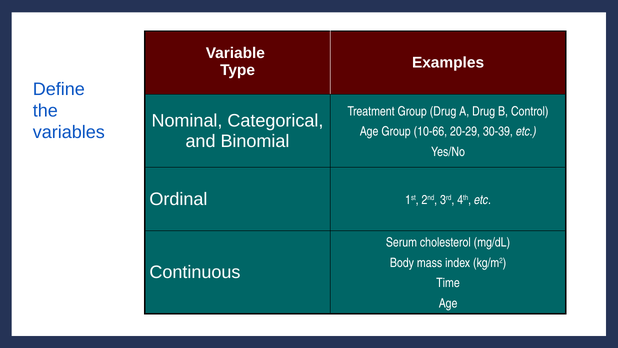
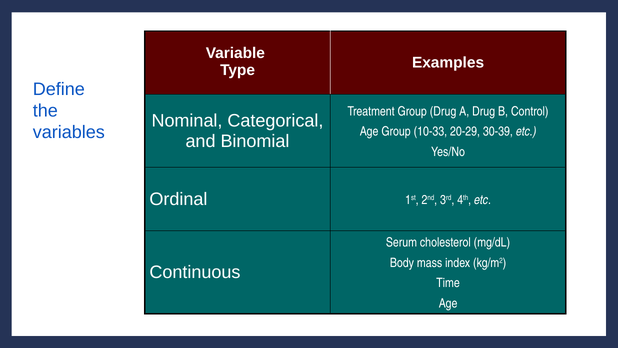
10-66: 10-66 -> 10-33 (430, 132)
